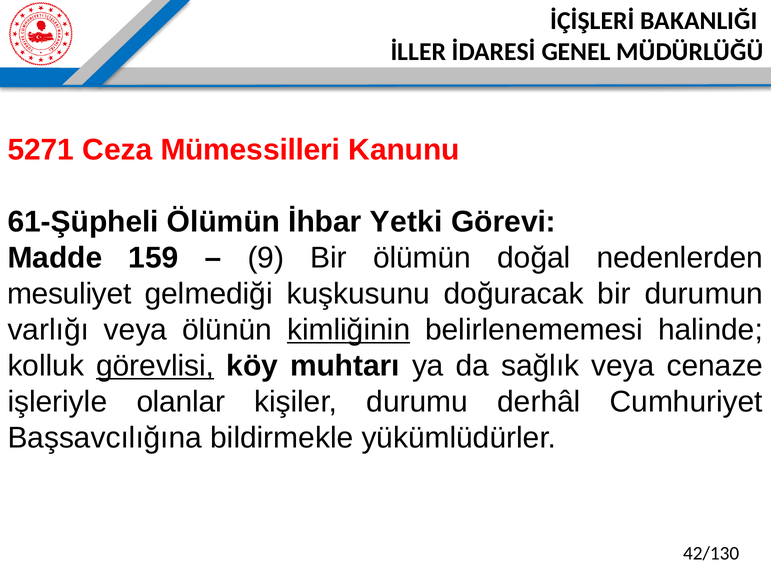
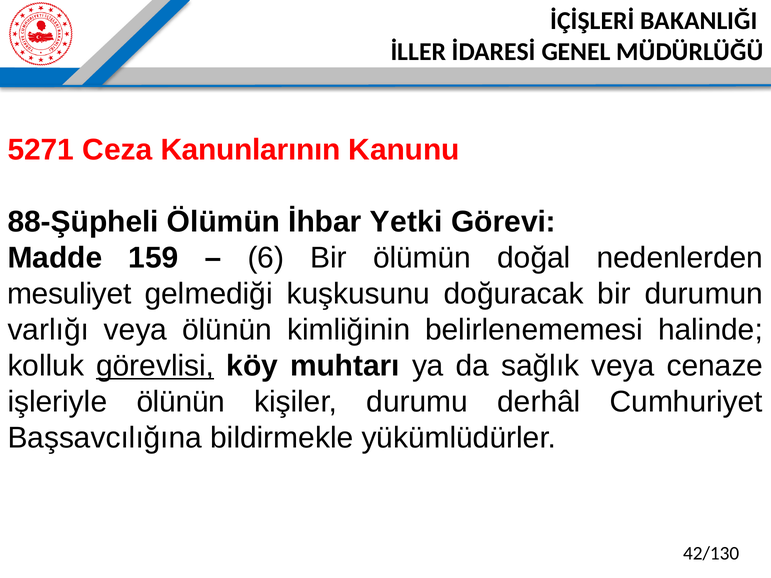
Mümessilleri: Mümessilleri -> Kanunlarının (250, 150)
61-Şüpheli: 61-Şüpheli -> 88-Şüpheli (83, 222)
9: 9 -> 6 (266, 258)
kimliğinin underline: present -> none (349, 330)
işleriyle olanlar: olanlar -> ölünün (181, 402)
